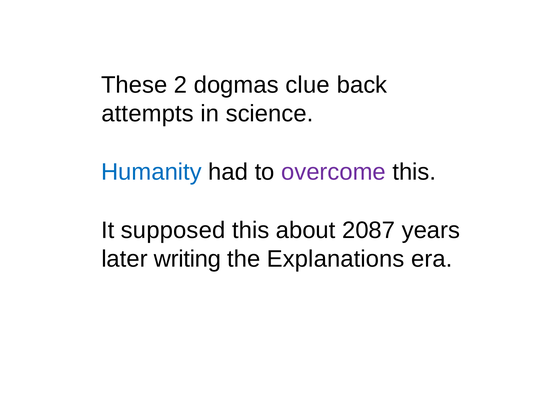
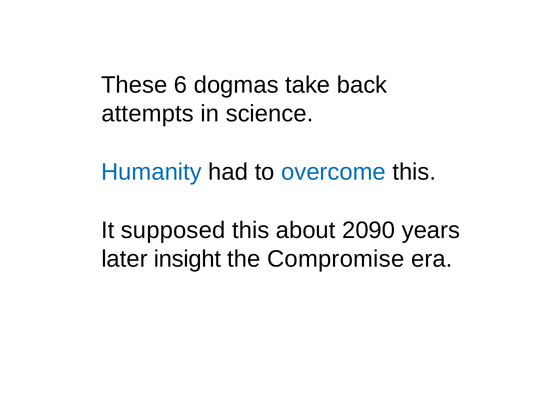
2: 2 -> 6 (181, 85)
clue: clue -> take (308, 85)
overcome colour: purple -> blue (334, 172)
2087: 2087 -> 2090 (369, 230)
writing: writing -> insight (188, 259)
Explanations: Explanations -> Compromise (336, 259)
